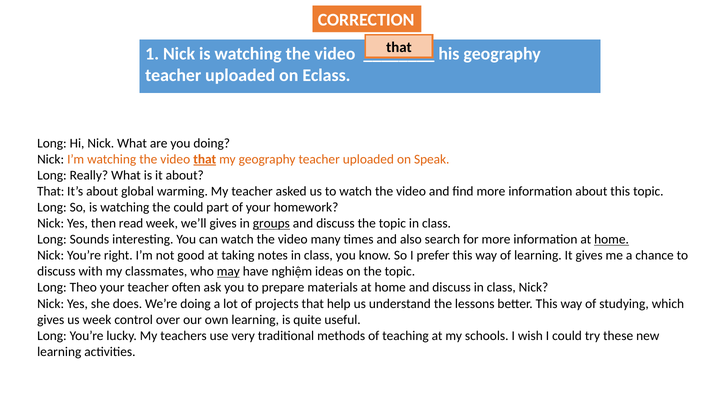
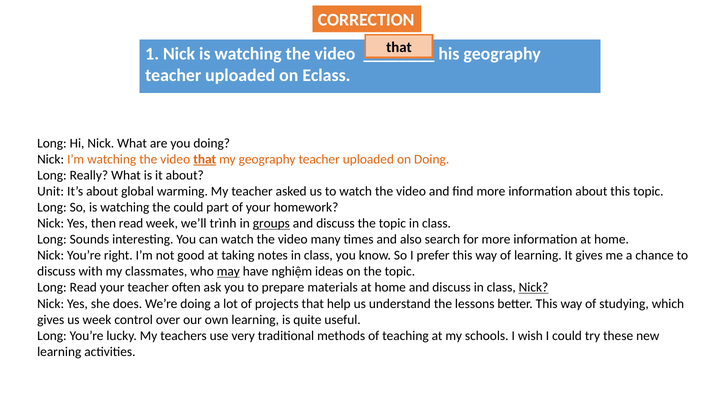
on Speak: Speak -> Doing (432, 159)
That: That -> Unit (51, 191)
we’ll gives: gives -> trình (223, 223)
home underline: present -> none (612, 239)
Long Theo: Theo -> Read (83, 288)
Nick underline: none -> present (533, 288)
